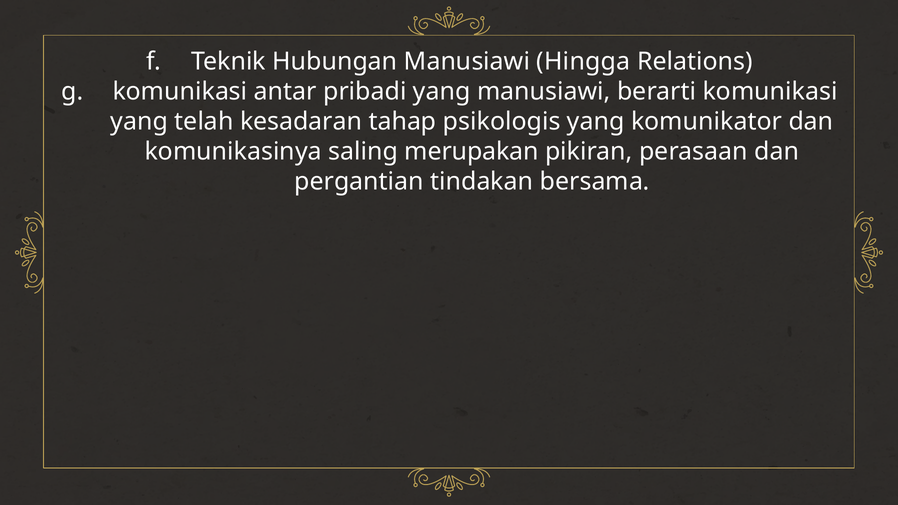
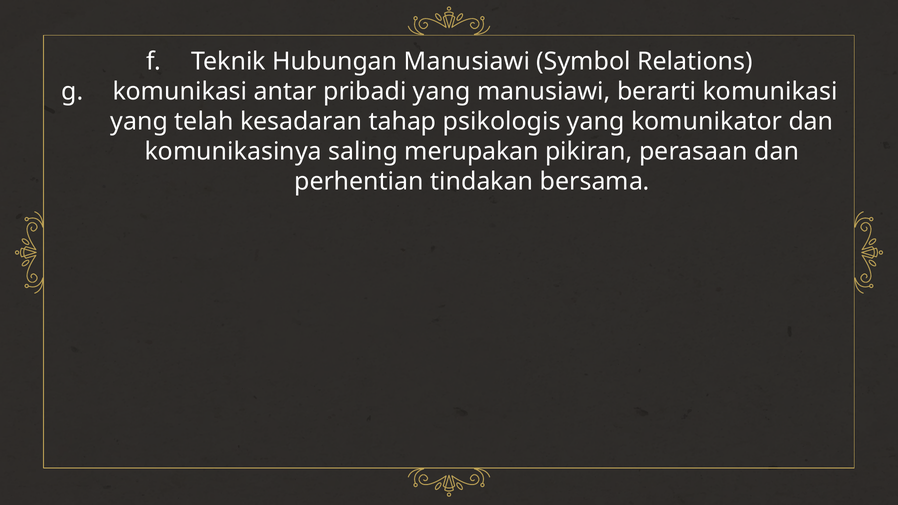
Hingga: Hingga -> Symbol (584, 62)
pergantian: pergantian -> perhentian (359, 181)
